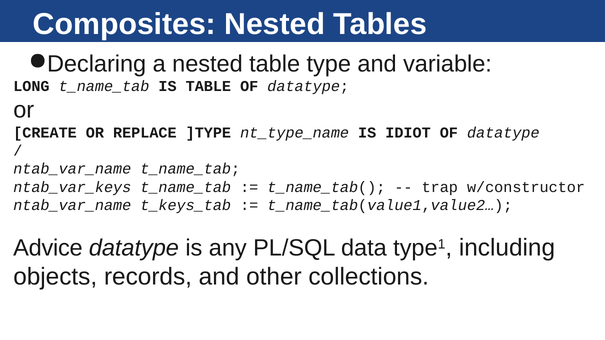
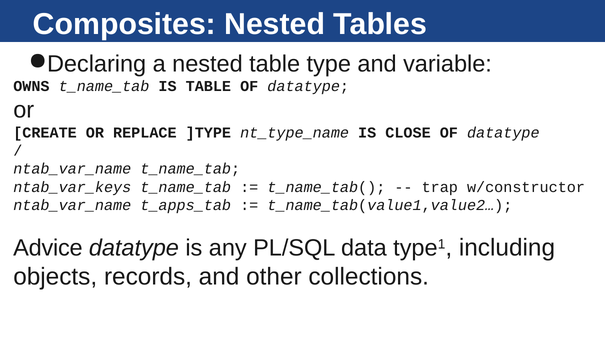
LONG: LONG -> OWNS (31, 86)
IDIOT: IDIOT -> CLOSE (408, 133)
t_keys_tab: t_keys_tab -> t_apps_tab (186, 205)
